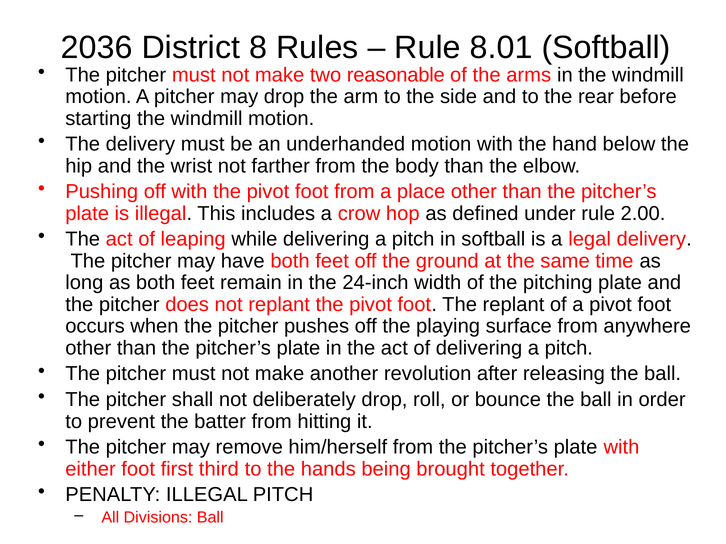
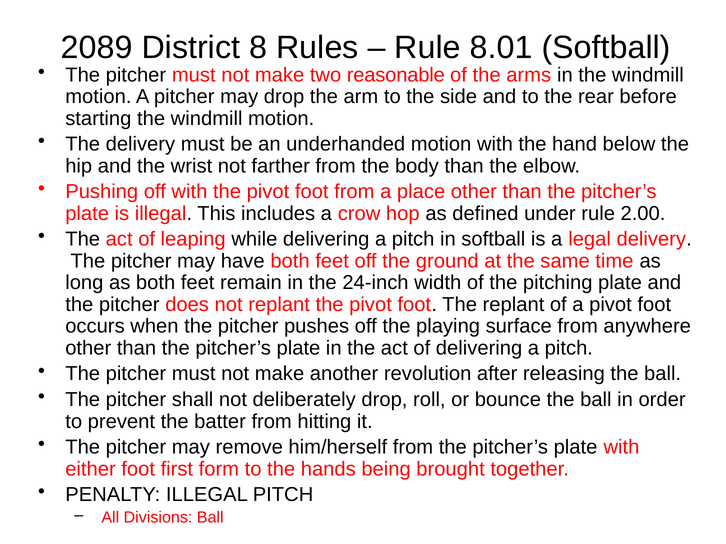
2036: 2036 -> 2089 (97, 48)
third: third -> form (219, 469)
